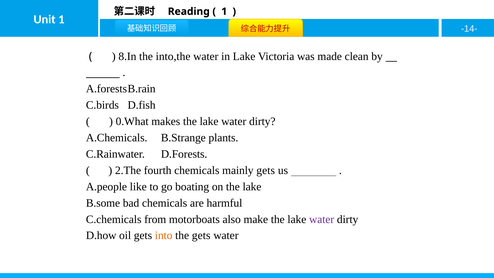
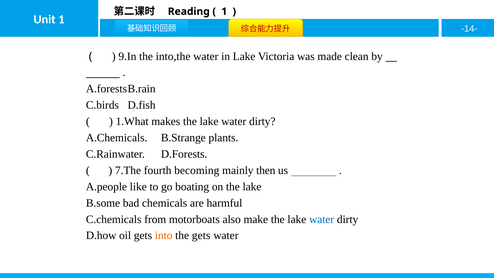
8.In: 8.In -> 9.In (127, 56)
0.What: 0.What -> 1.What (132, 121)
2.The: 2.The -> 7.The (128, 170)
fourth chemicals: chemicals -> becoming (197, 170)
mainly gets: gets -> then (266, 170)
water colour: purple -> blue (322, 219)
